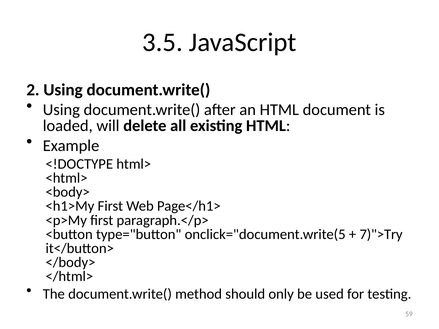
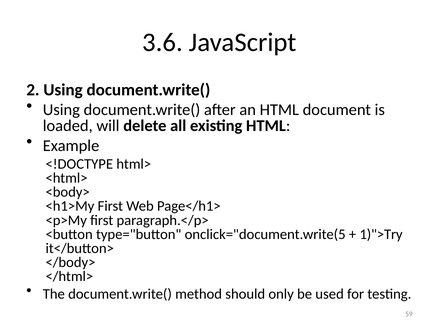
3.5: 3.5 -> 3.6 (163, 42)
7)">Try: 7)">Try -> 1)">Try (381, 234)
